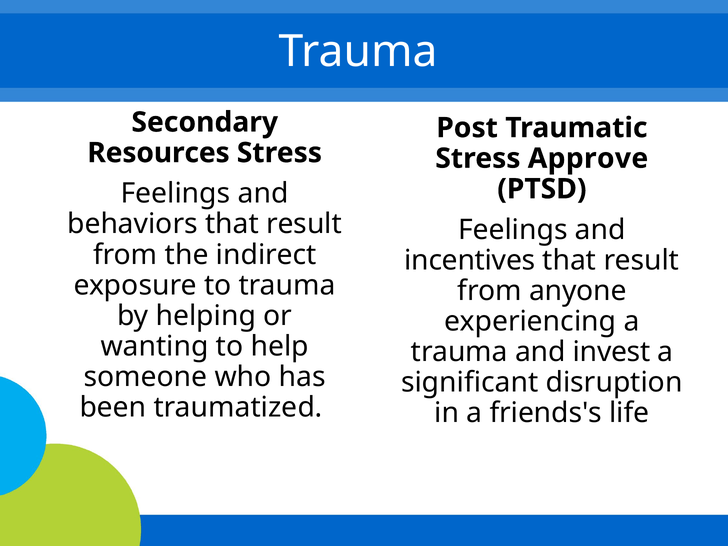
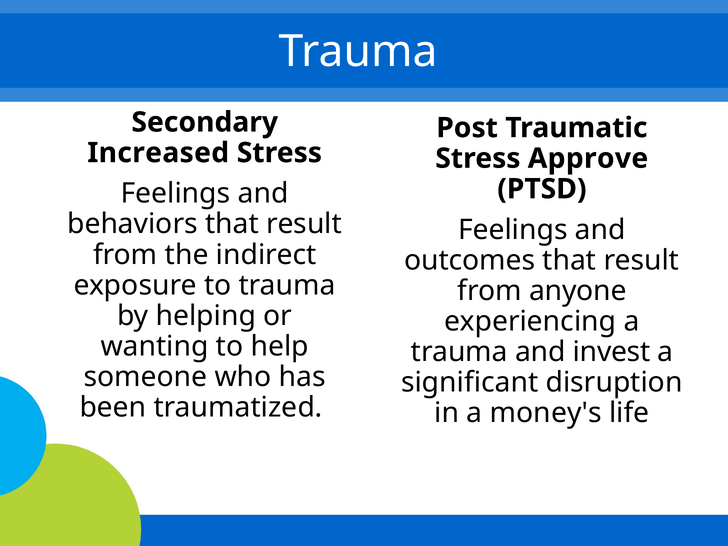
Resources: Resources -> Increased (158, 153)
incentives: incentives -> outcomes (470, 260)
friends's: friends's -> money's (546, 413)
